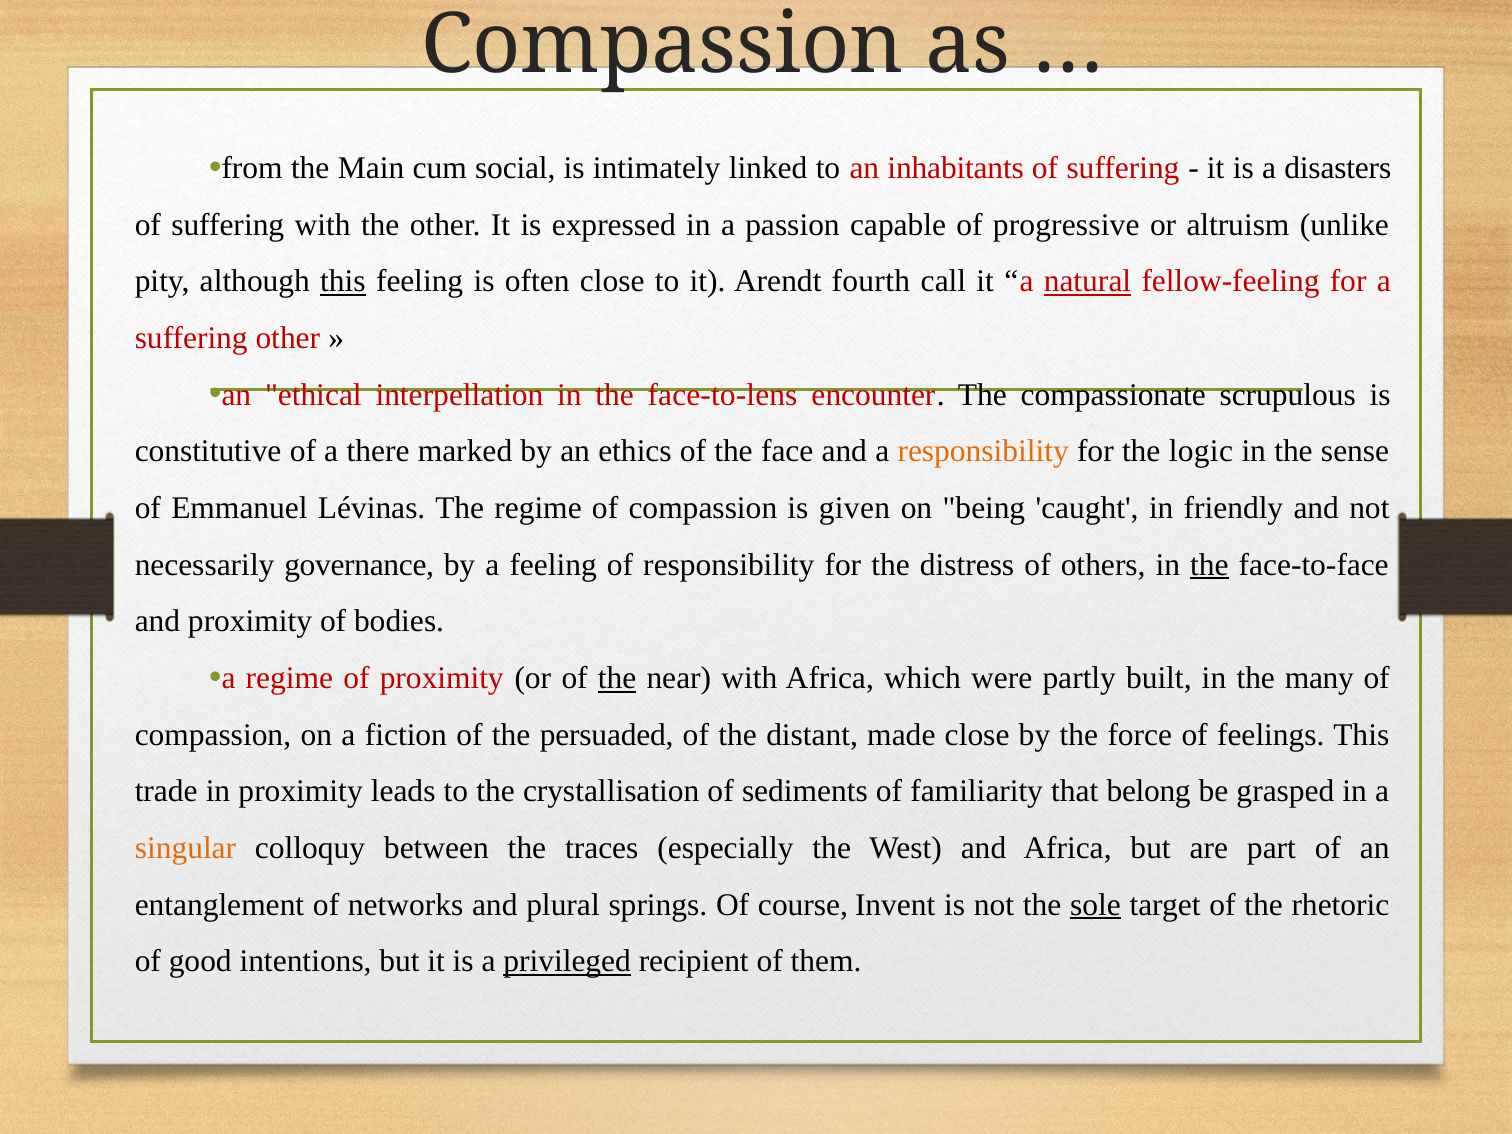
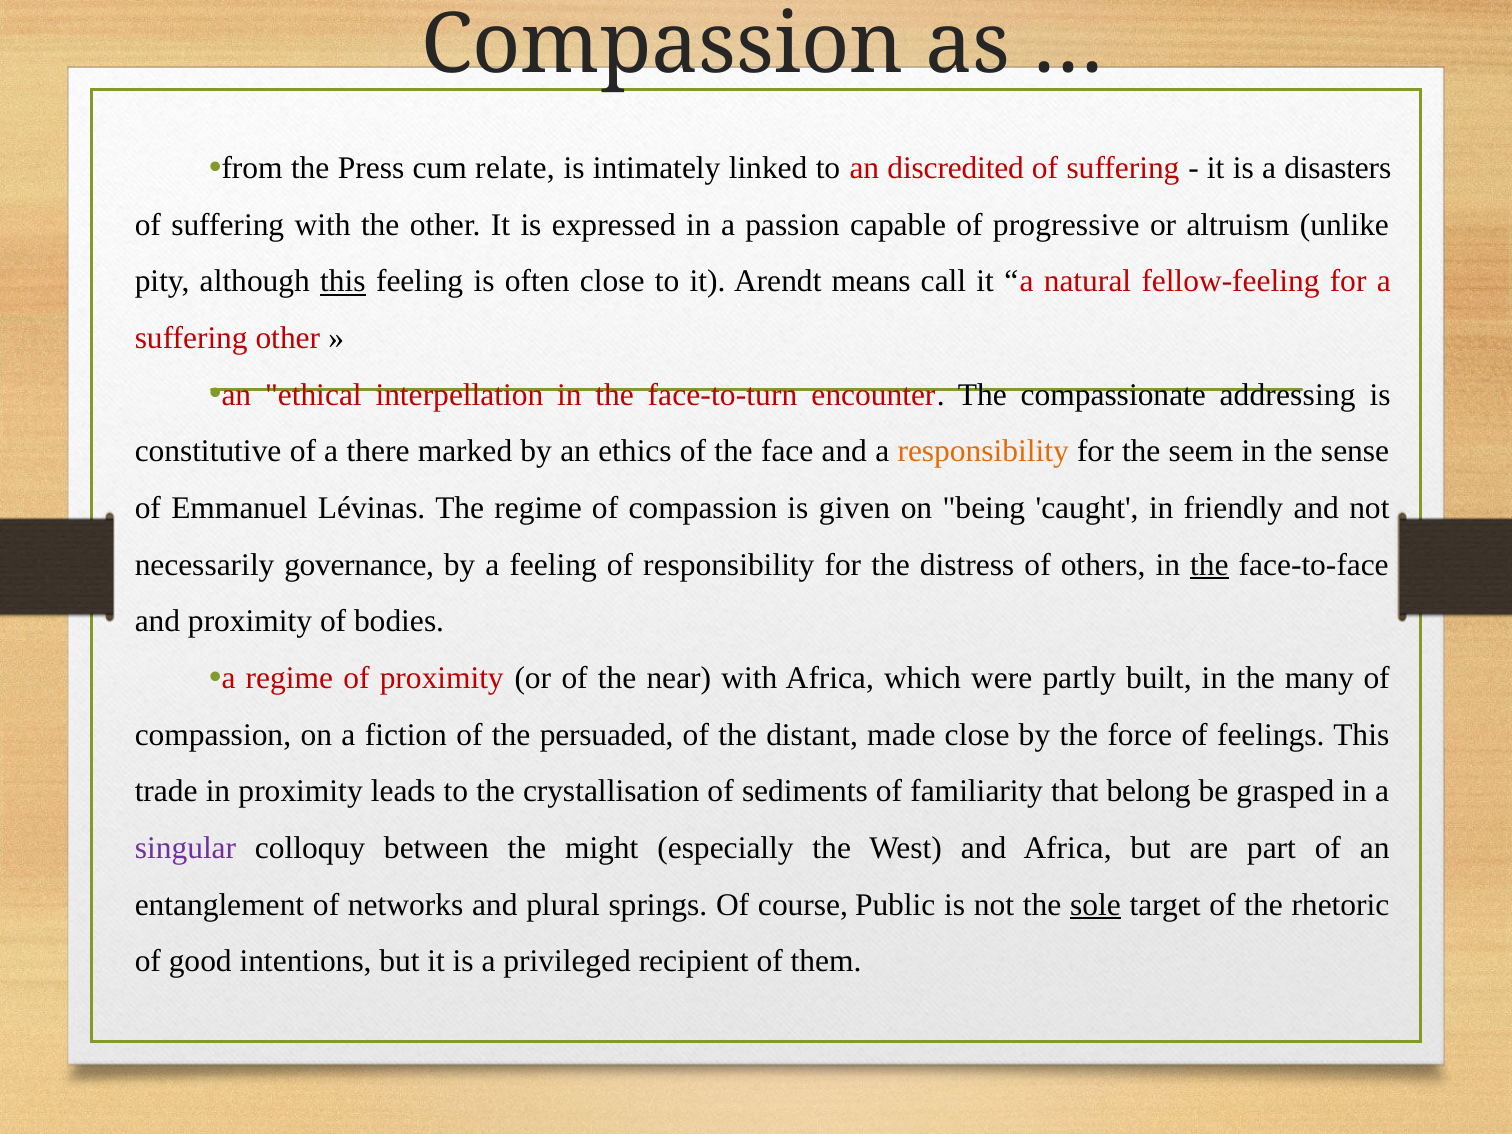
Main: Main -> Press (371, 168)
social: social -> relate (515, 168)
inhabitants: inhabitants -> discredited (956, 168)
fourth: fourth -> means (871, 281)
natural underline: present -> none (1087, 281)
face-to-lens: face-to-lens -> face-to-turn (723, 395)
scrupulous: scrupulous -> addressing (1288, 395)
logic: logic -> seem (1201, 451)
the underline: present -> none (617, 678)
singular colour: orange -> purple (185, 848)
traces: traces -> might (602, 848)
Invent: Invent -> Public (895, 905)
privileged underline: present -> none (567, 961)
